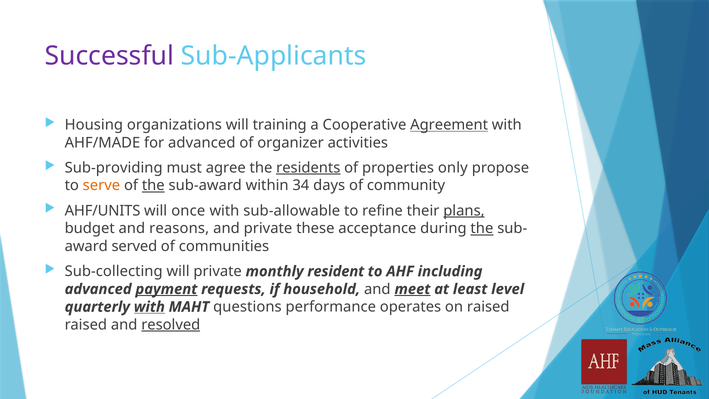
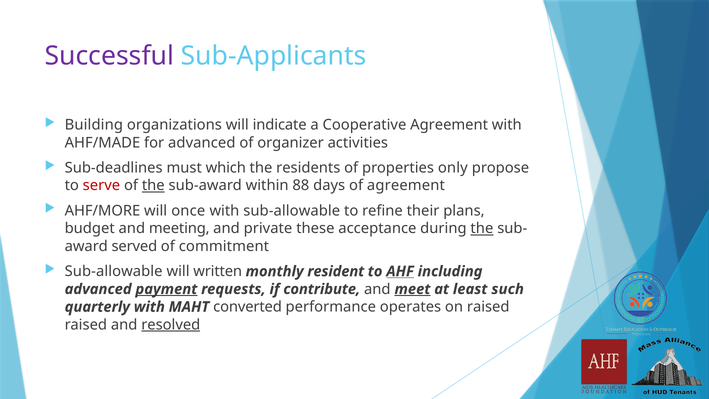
Housing: Housing -> Building (94, 125)
training: training -> indicate (280, 125)
Agreement underline: present -> none (449, 125)
Sub-providing: Sub-providing -> Sub-deadlines (114, 168)
agree: agree -> which (226, 168)
residents underline: present -> none (308, 168)
serve colour: orange -> red (101, 185)
34: 34 -> 88 (301, 185)
of community: community -> agreement (406, 185)
AHF/UNITS: AHF/UNITS -> AHF/MORE (102, 211)
plans underline: present -> none (464, 211)
reasons: reasons -> meeting (179, 228)
communities: communities -> commitment (224, 246)
Sub-collecting: Sub-collecting -> Sub-allowable (114, 271)
will private: private -> written (218, 271)
AHF underline: none -> present (400, 271)
household: household -> contribute (322, 289)
level: level -> such (508, 289)
with underline: present -> none (149, 307)
questions: questions -> converted (248, 307)
